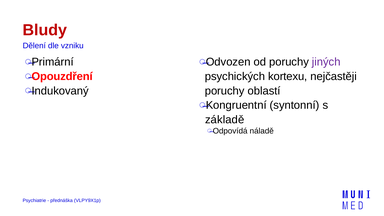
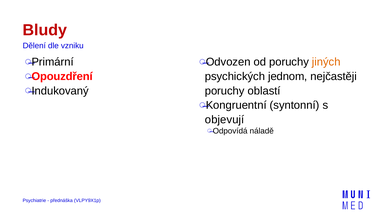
jiných colour: purple -> orange (326, 62)
kortexu: kortexu -> jednom (288, 76)
základě: základě -> objevují (225, 120)
